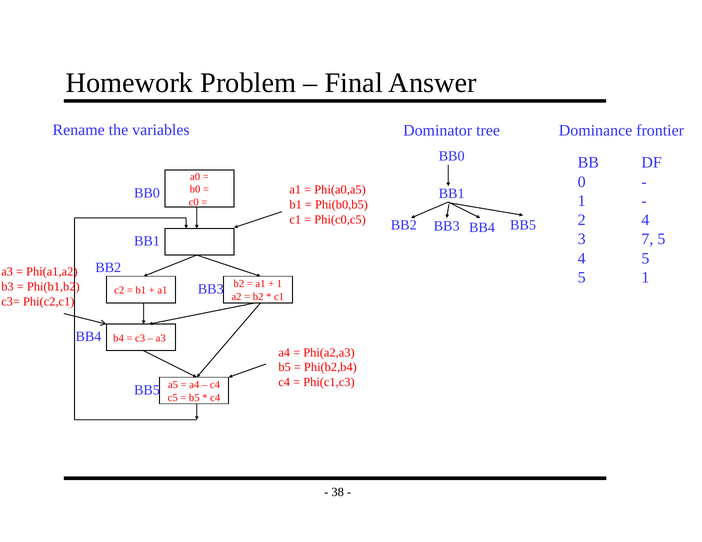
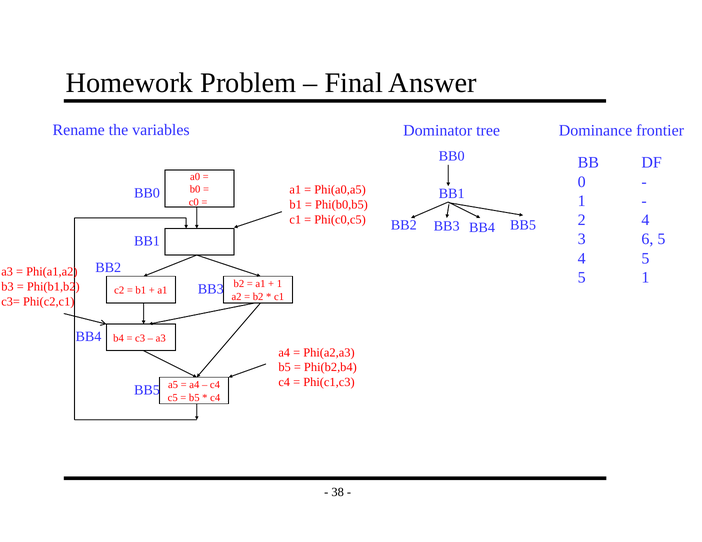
7: 7 -> 6 (647, 239)
